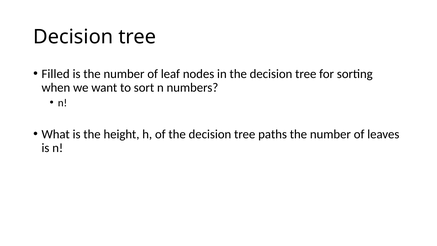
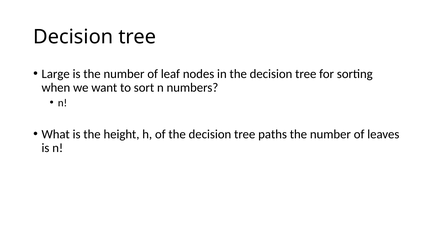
Filled: Filled -> Large (56, 74)
